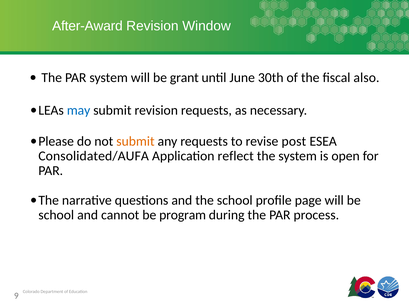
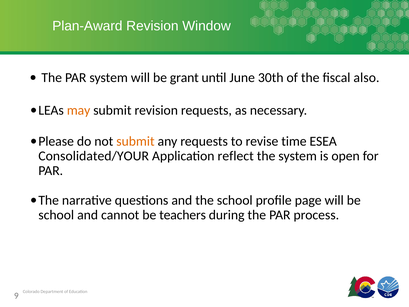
After-Award: After-Award -> Plan-Award (87, 26)
may colour: blue -> orange (79, 110)
post: post -> time (294, 141)
Consolidated/AUFA: Consolidated/AUFA -> Consolidated/YOUR (94, 156)
program: program -> teachers (183, 215)
